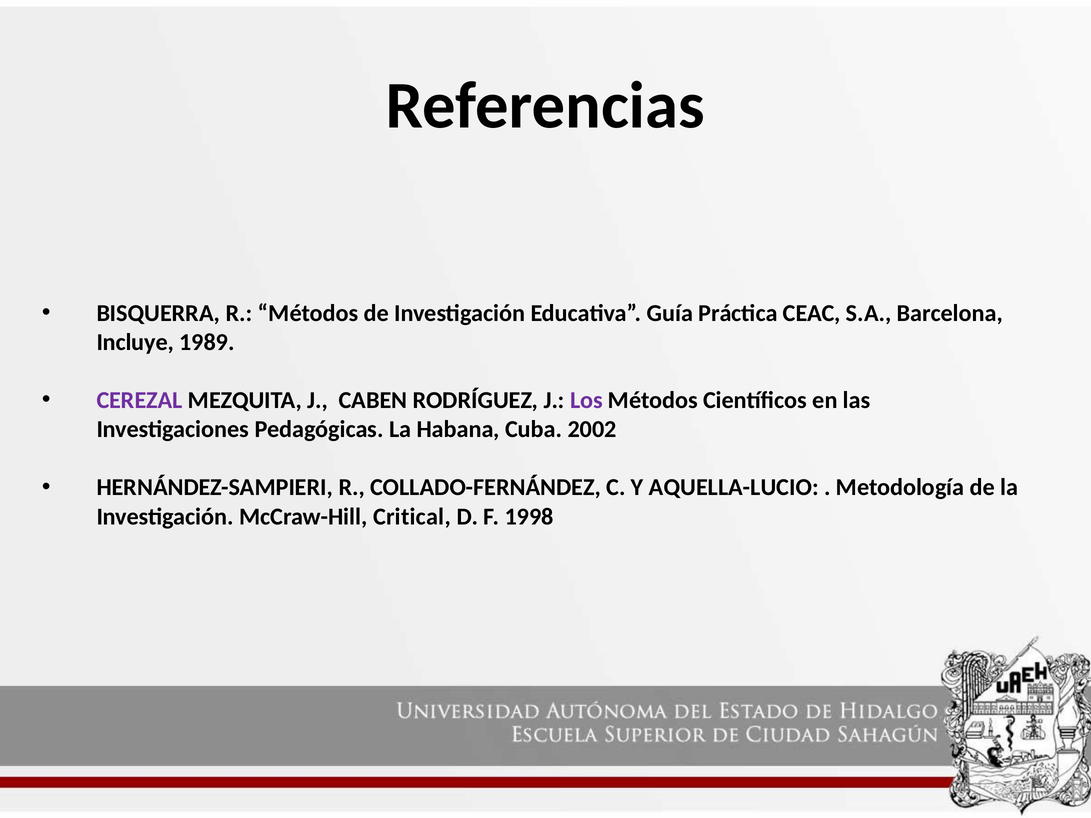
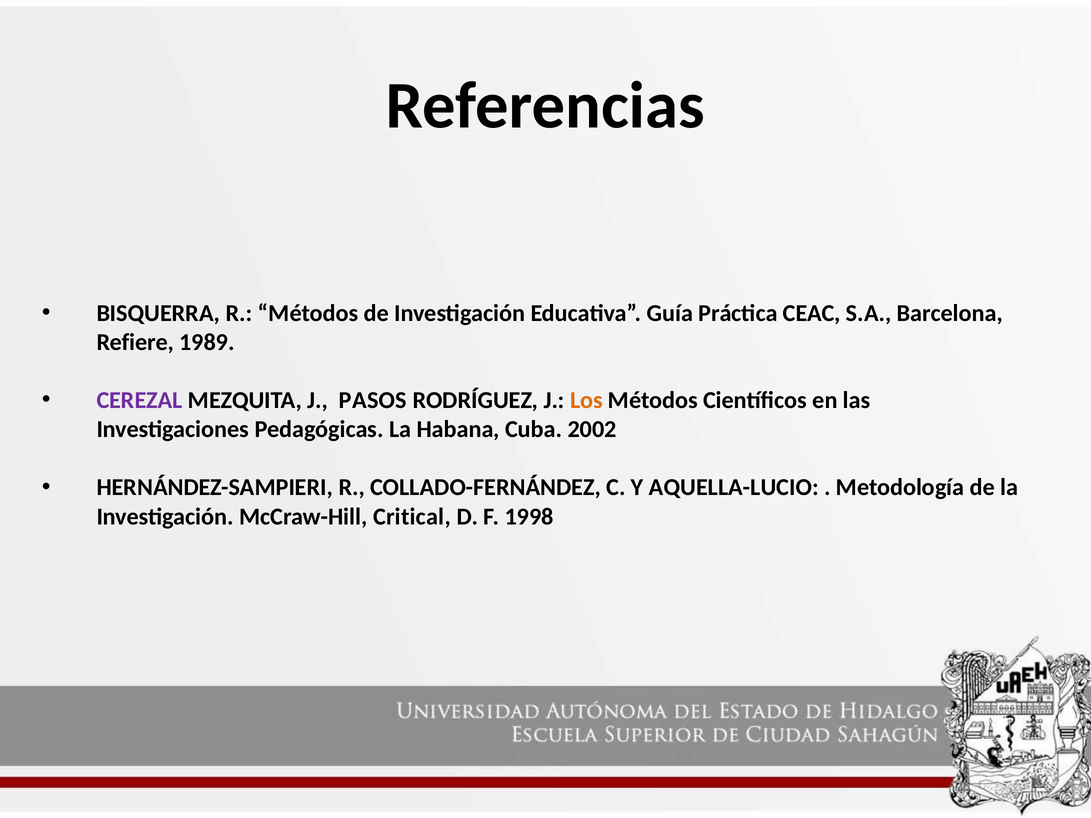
Incluye: Incluye -> Refiere (135, 342)
CABEN: CABEN -> PASOS (373, 400)
Los colour: purple -> orange (586, 400)
